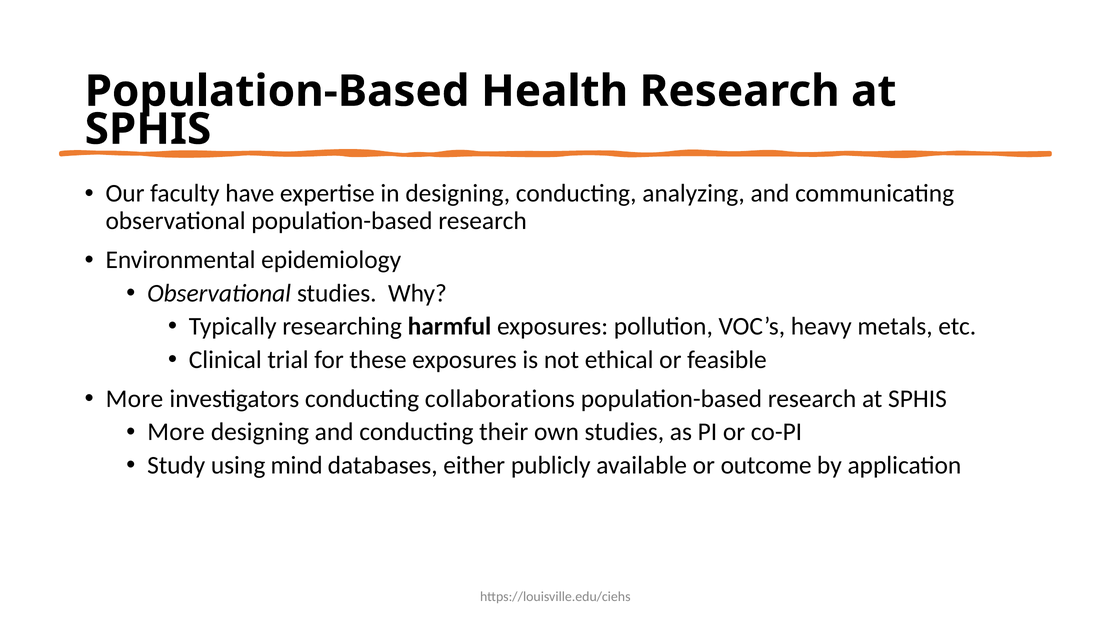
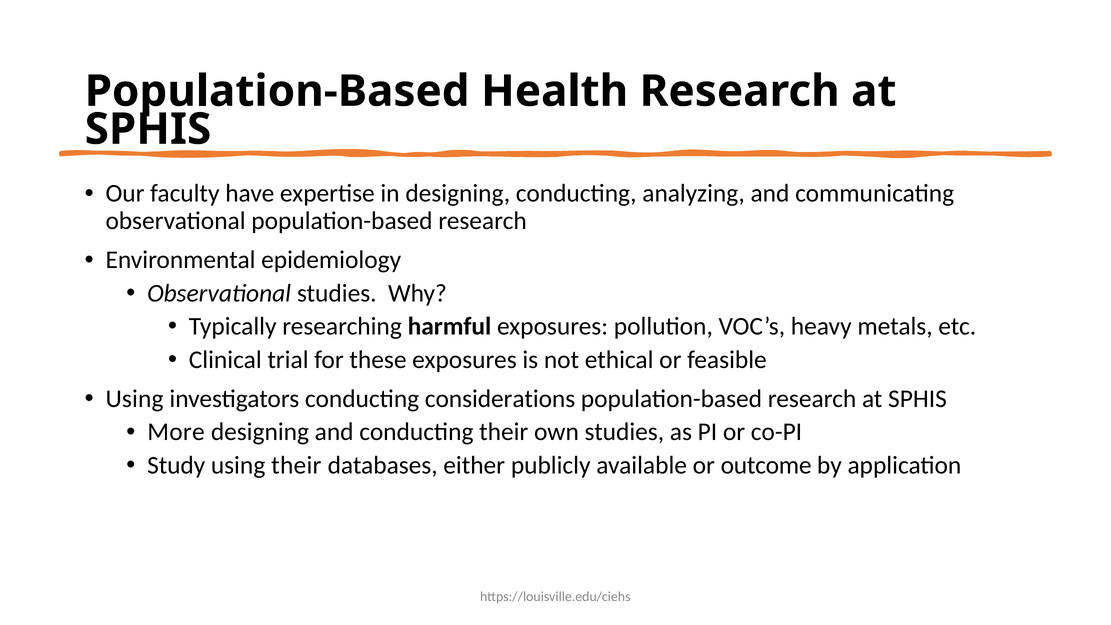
More: More -> Using (135, 399)
collaborations: collaborations -> considerations (500, 399)
using mind: mind -> their (296, 465)
